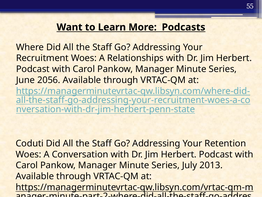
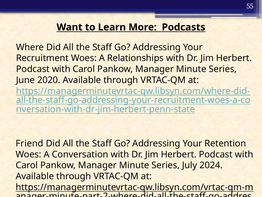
2056: 2056 -> 2020 (49, 80)
Coduti: Coduti -> Friend (30, 143)
2013: 2013 -> 2024 (211, 165)
